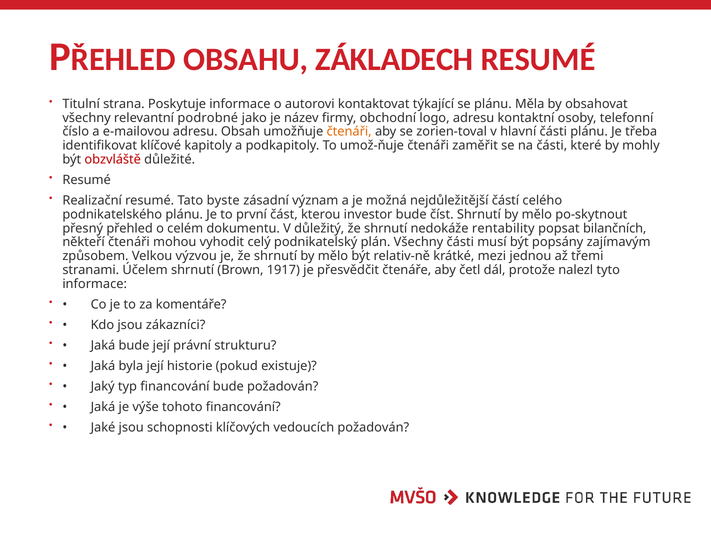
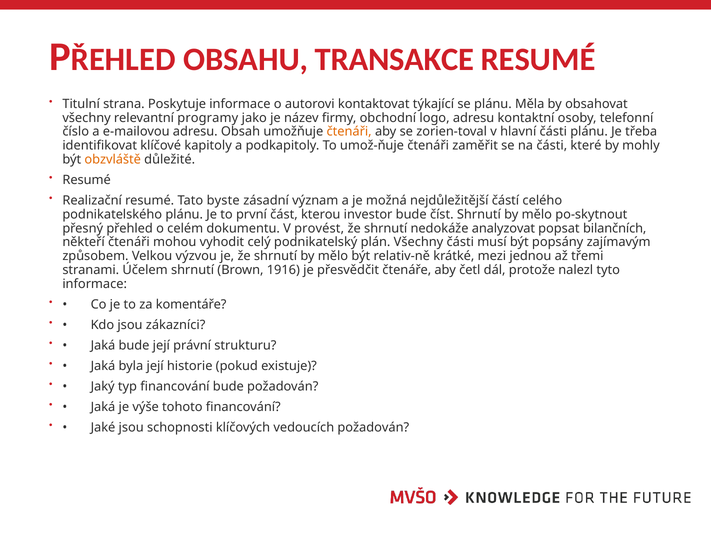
ZÁKLADECH: ZÁKLADECH -> TRANSAKCE (394, 60)
podrobné: podrobné -> programy (208, 118)
obzvláště colour: red -> orange (113, 160)
důležitý: důležitý -> provést (319, 228)
rentability: rentability -> analyzovat (503, 228)
1917: 1917 -> 1916 (283, 270)
